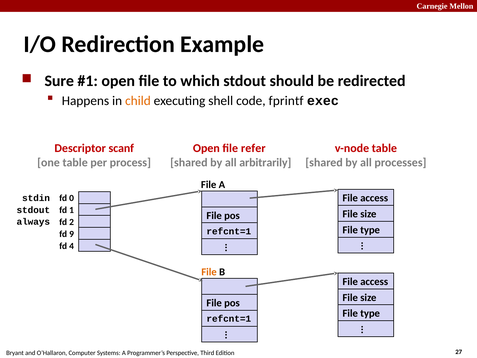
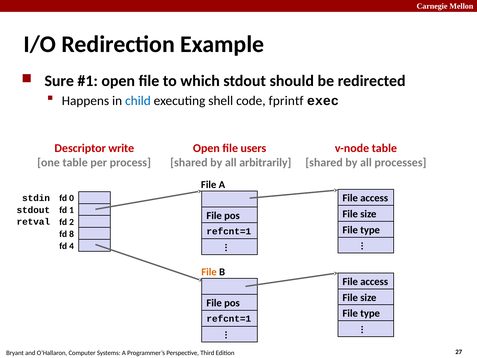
child colour: orange -> blue (138, 101)
scanf: scanf -> write (121, 148)
refer: refer -> users (253, 148)
always: always -> retval (33, 222)
9: 9 -> 8 (72, 234)
